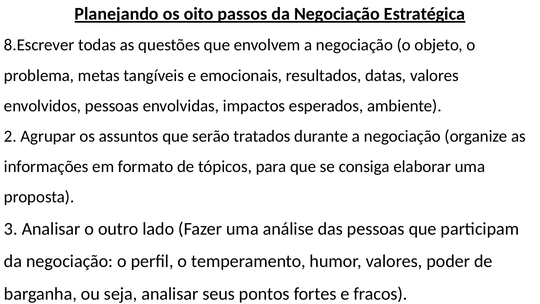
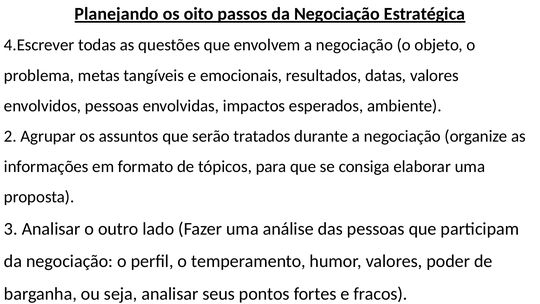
8.Escrever: 8.Escrever -> 4.Escrever (39, 45)
